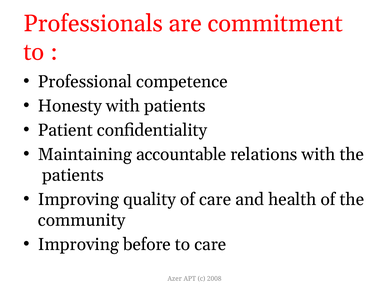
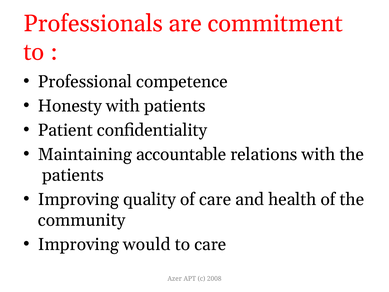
before: before -> would (147, 244)
